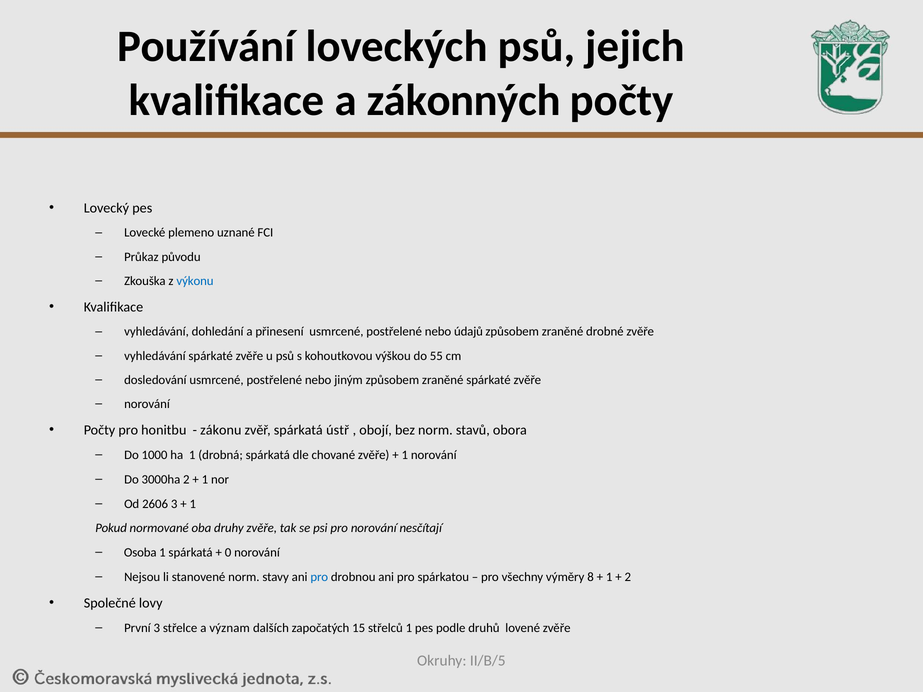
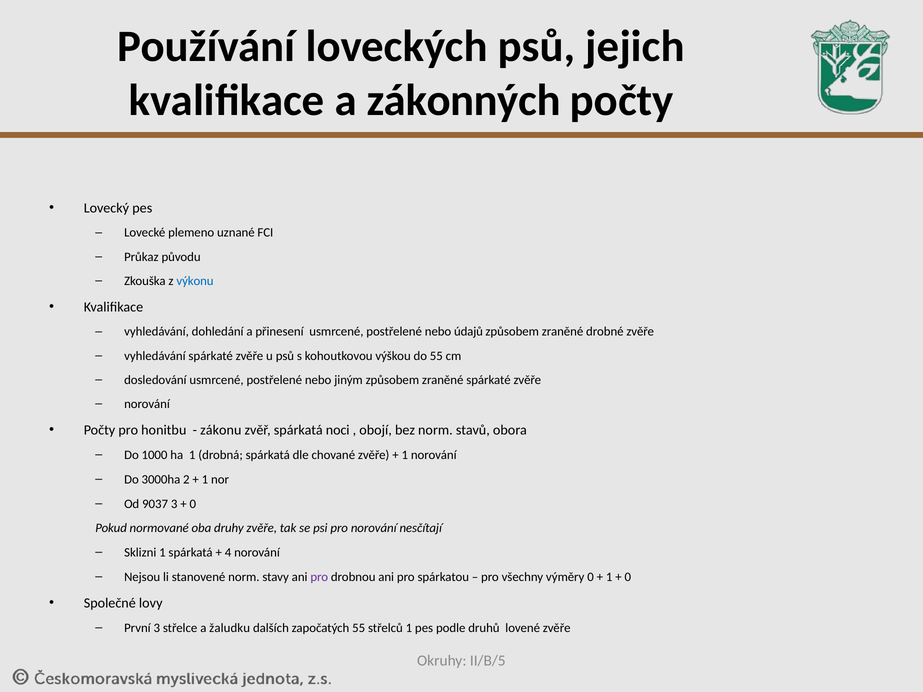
ústř: ústř -> noci (338, 430)
2606: 2606 -> 9037 (155, 504)
1: 1 -> 0 (193, 504)
Osoba: Osoba -> Sklizni (140, 553)
0: 0 -> 4 (228, 553)
pro colour: blue -> purple (319, 577)
výměry 8: 8 -> 0 (591, 577)
2: 2 -> 0 (628, 577)
význam: význam -> žaludku (230, 628)
započatých 15: 15 -> 55 (359, 628)
